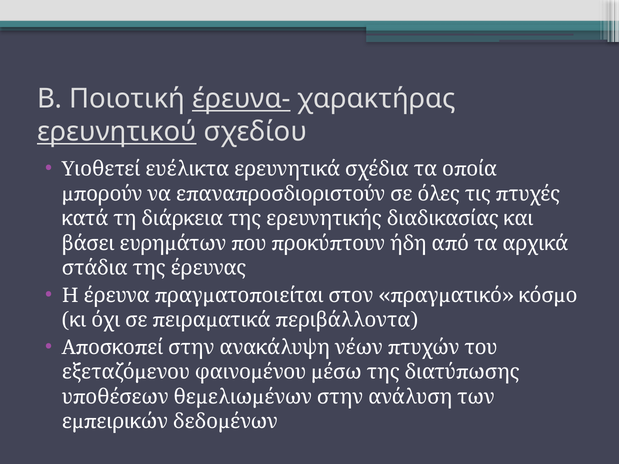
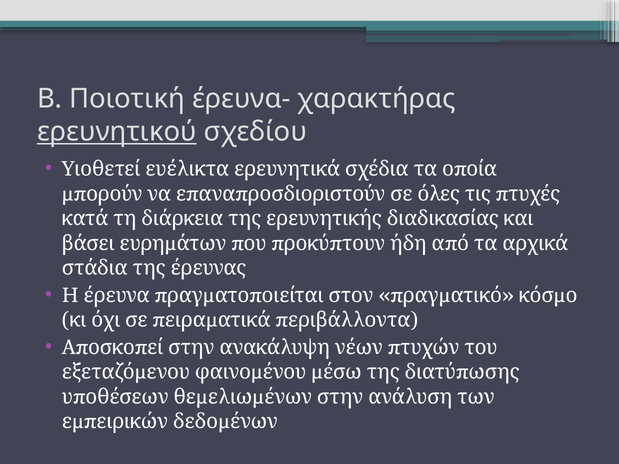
έρευνα- underline: present -> none (241, 99)
